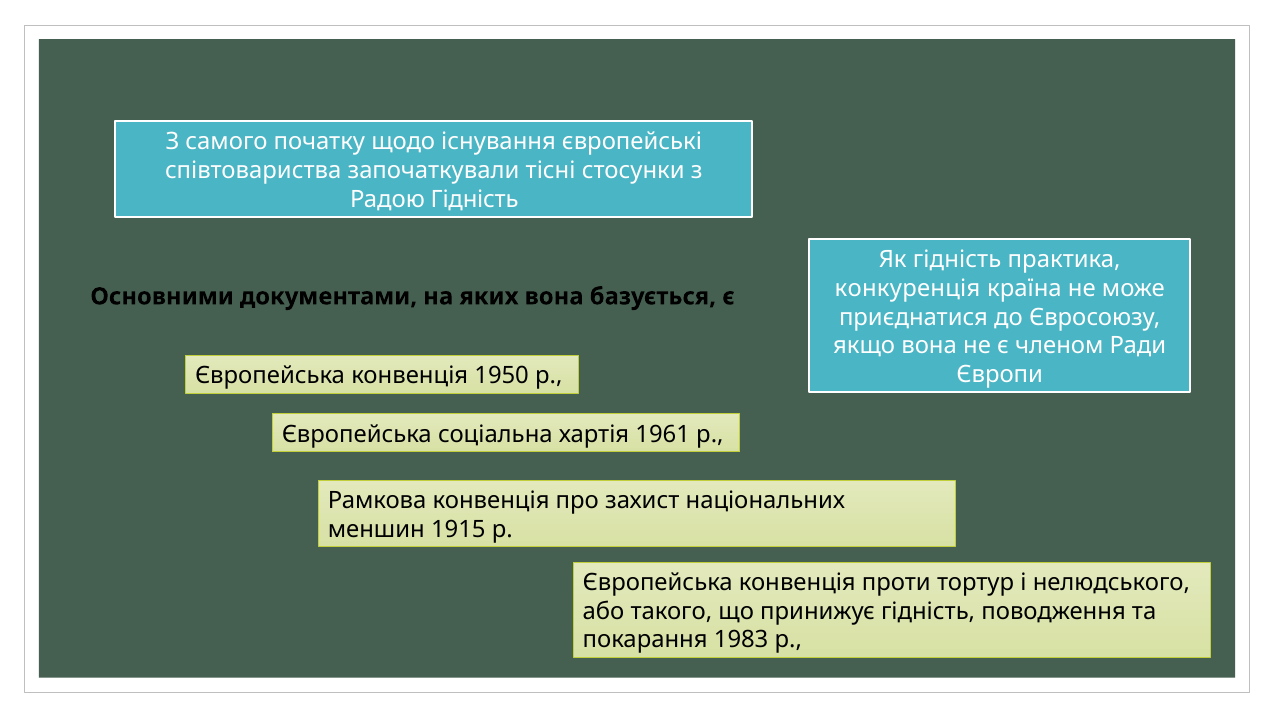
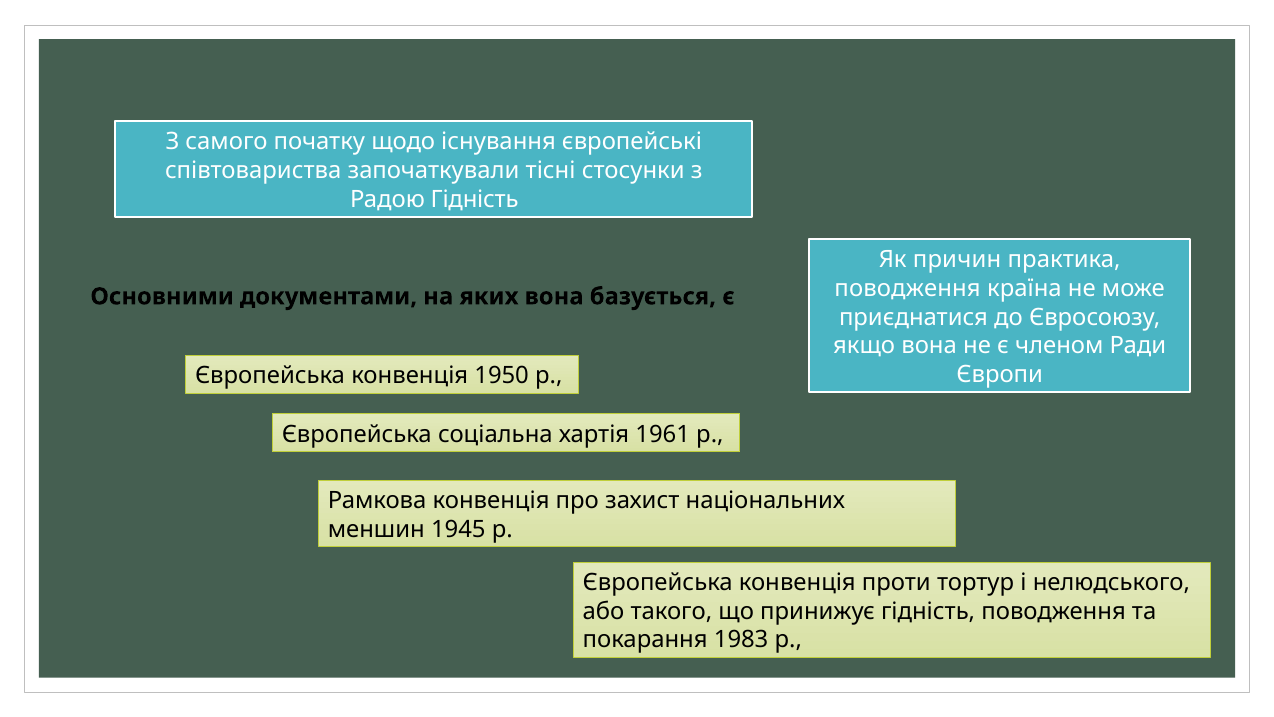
Як гідність: гідність -> причин (957, 260)
конкуренція: конкуренція -> поводження (908, 289)
1915: 1915 -> 1945 (458, 529)
